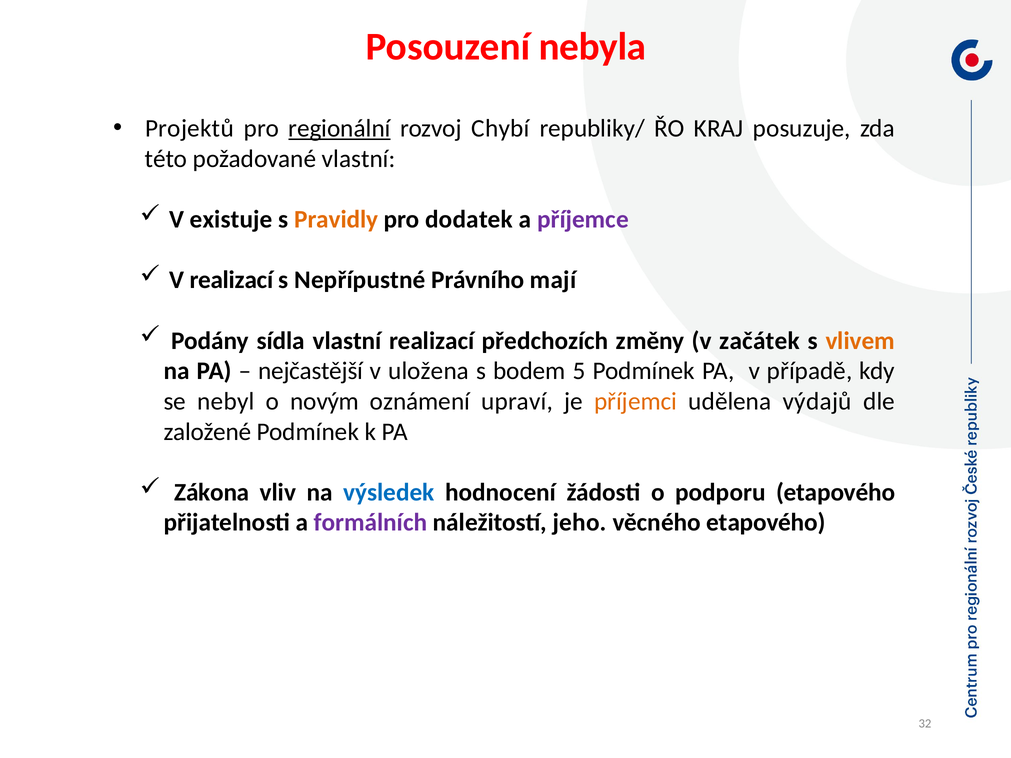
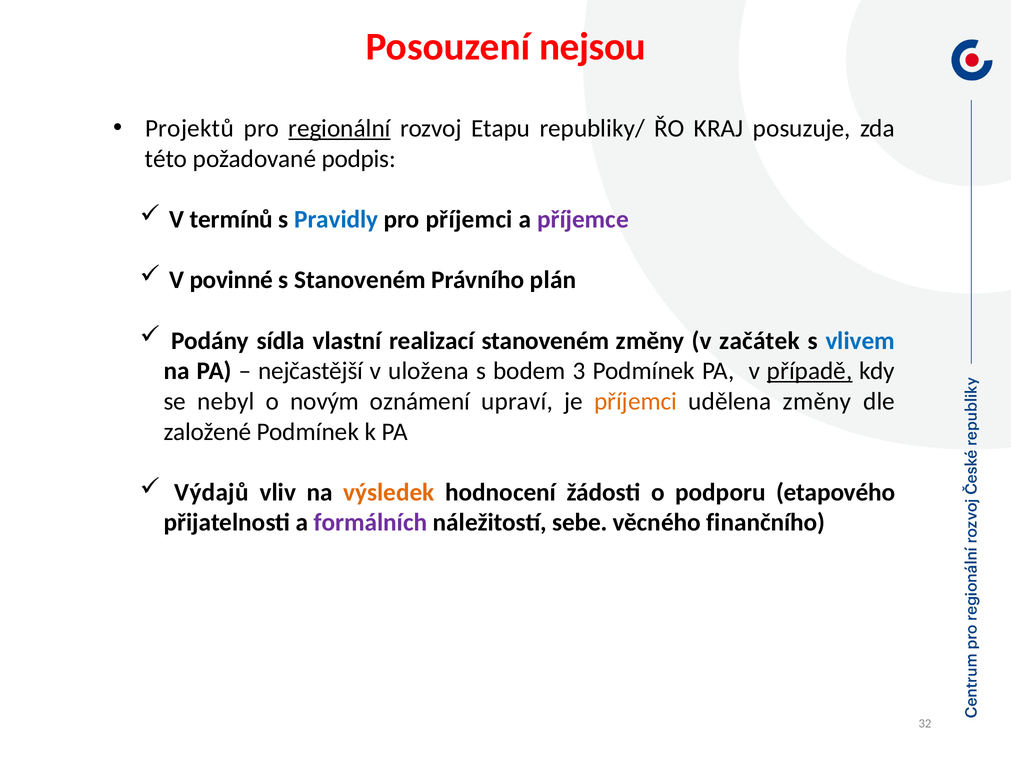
nebyla: nebyla -> nejsou (592, 47)
Chybí: Chybí -> Etapu (501, 129)
požadované vlastní: vlastní -> podpis (359, 159)
existuje: existuje -> termínů (231, 220)
Pravidly colour: orange -> blue (336, 220)
pro dodatek: dodatek -> příjemci (469, 220)
V realizací: realizací -> povinné (231, 280)
s Nepřípustné: Nepřípustné -> Stanoveném (360, 280)
mají: mají -> plán (553, 280)
realizací předchozích: předchozích -> stanoveném (545, 341)
vlivem colour: orange -> blue (860, 341)
5: 5 -> 3 (579, 371)
případě underline: none -> present (810, 371)
udělena výdajů: výdajů -> změny (817, 402)
Zákona: Zákona -> Výdajů (212, 493)
výsledek colour: blue -> orange (389, 493)
jeho: jeho -> sebe (580, 523)
věcného etapového: etapového -> finančního (766, 523)
